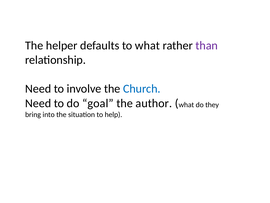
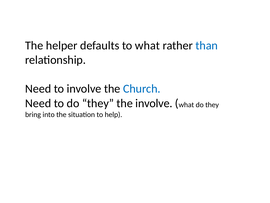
than colour: purple -> blue (207, 45)
to do goal: goal -> they (98, 103)
the author: author -> involve (154, 103)
